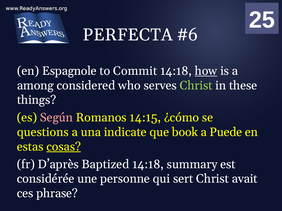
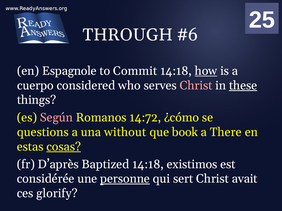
PERFECTA: PERFECTA -> THROUGH (128, 35)
among: among -> cuerpo (35, 86)
Christ colour: light green -> pink (196, 86)
these underline: none -> present (243, 86)
14:15: 14:15 -> 14:72 (145, 118)
indicate: indicate -> without (125, 132)
Puede: Puede -> There (226, 132)
summary: summary -> existimos (192, 165)
personne underline: none -> present (125, 179)
phrase: phrase -> glorify (57, 194)
